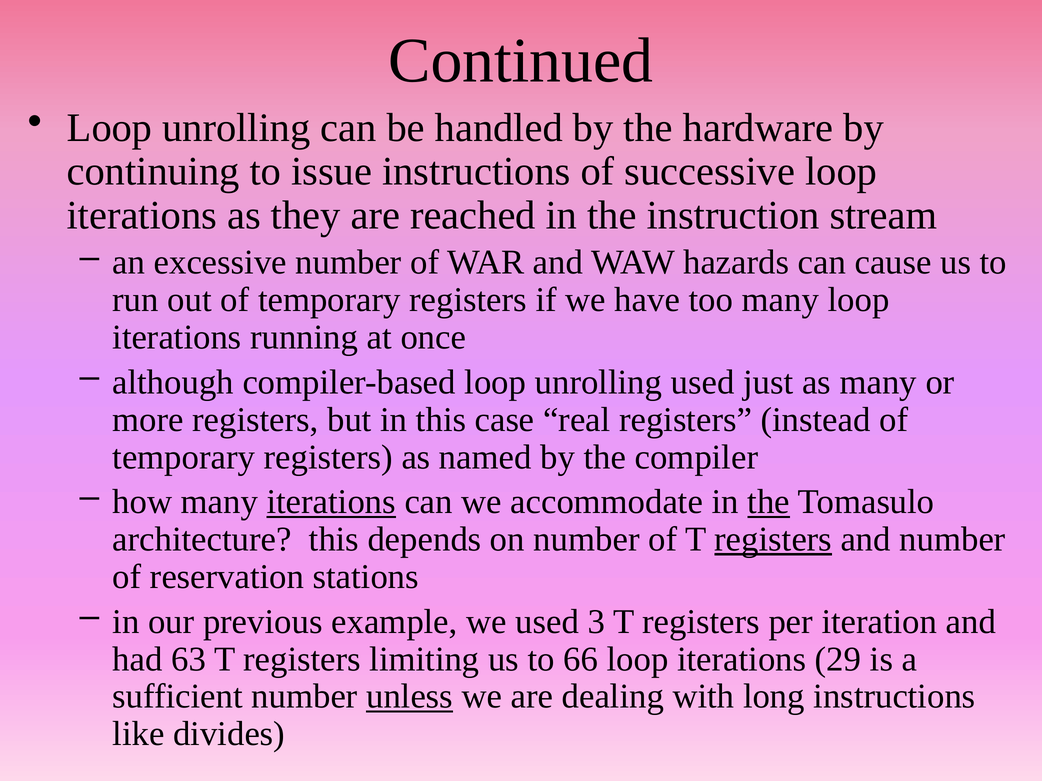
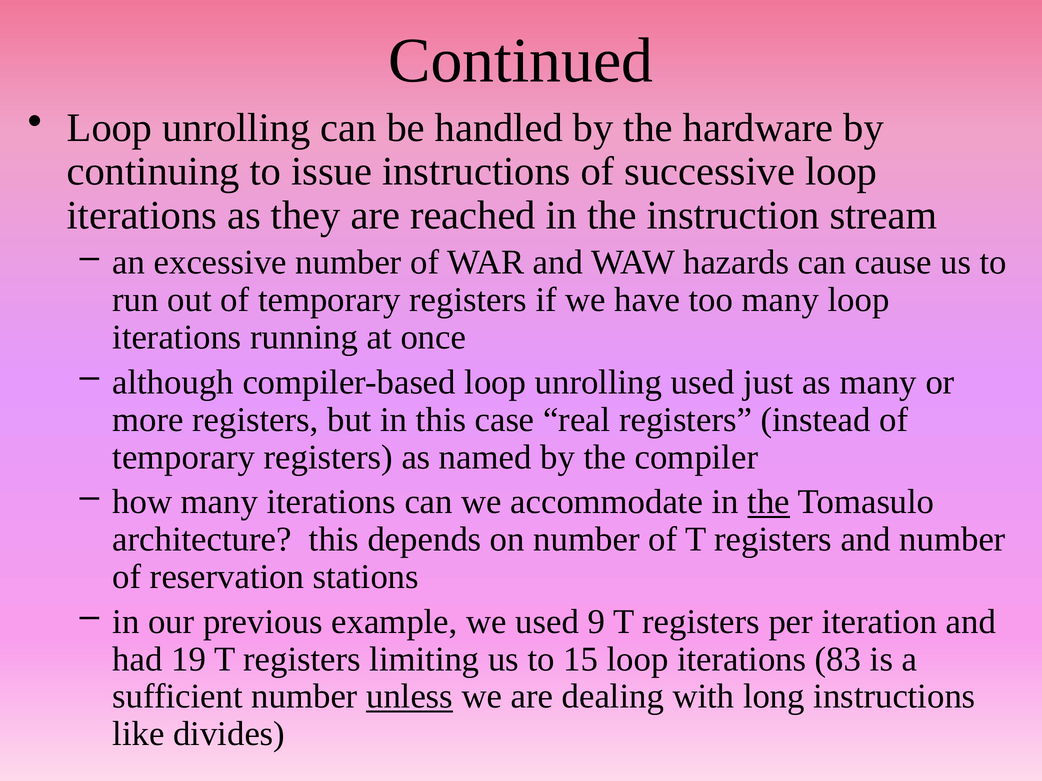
iterations underline: present -> none (331, 502)
registers underline: present -> none (773, 540)
3: 3 -> 9 (596, 622)
63: 63 -> 19 (189, 659)
66: 66 -> 15 (581, 659)
29: 29 -> 83 (838, 659)
